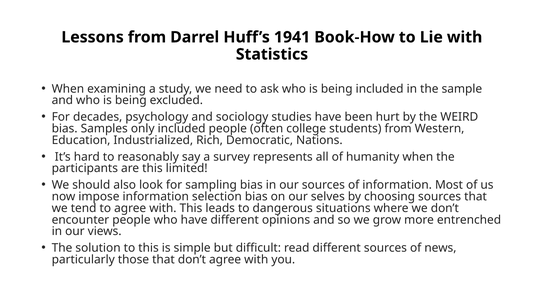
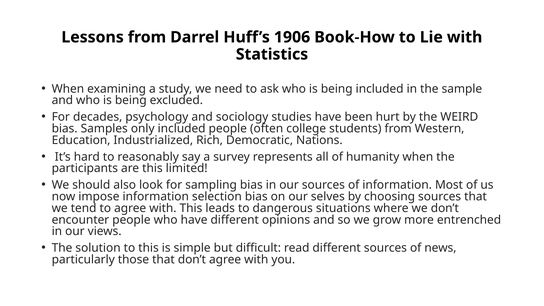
1941: 1941 -> 1906 (292, 37)
